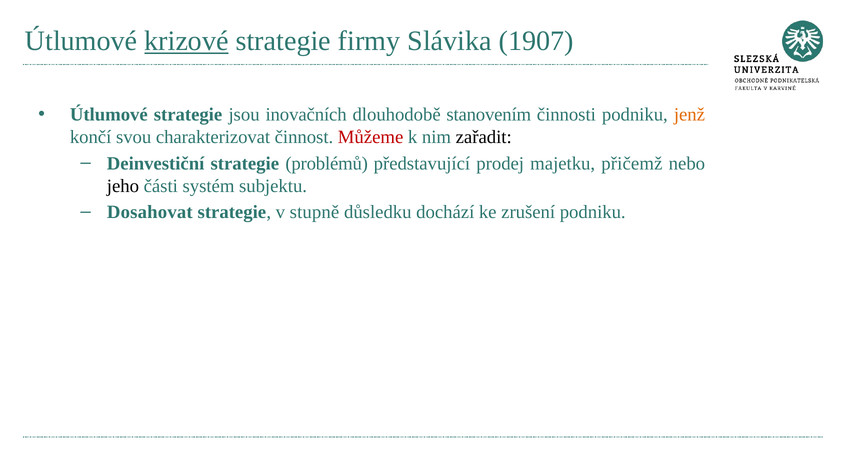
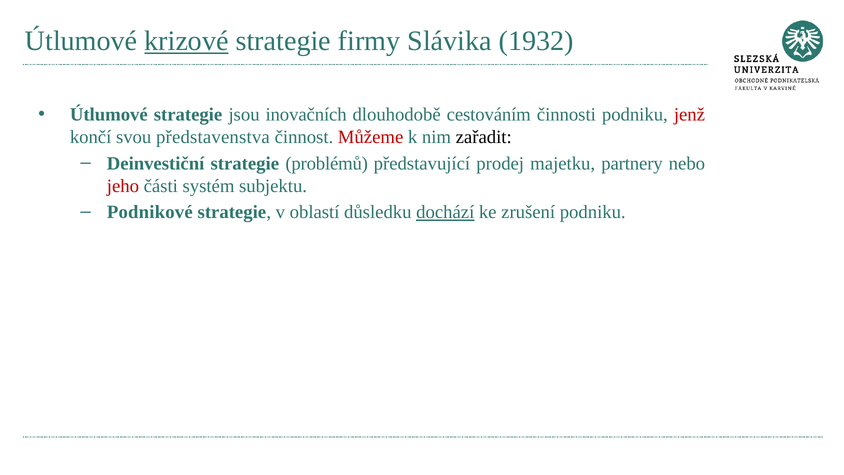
1907: 1907 -> 1932 (536, 41)
stanovením: stanovením -> cestováním (489, 115)
jenž colour: orange -> red (689, 115)
charakterizovat: charakterizovat -> představenstva (213, 137)
přičemž: přičemž -> partnery (632, 163)
jeho colour: black -> red (123, 186)
Dosahovat: Dosahovat -> Podnikové (150, 212)
stupně: stupně -> oblastí (315, 212)
dochází underline: none -> present (445, 212)
